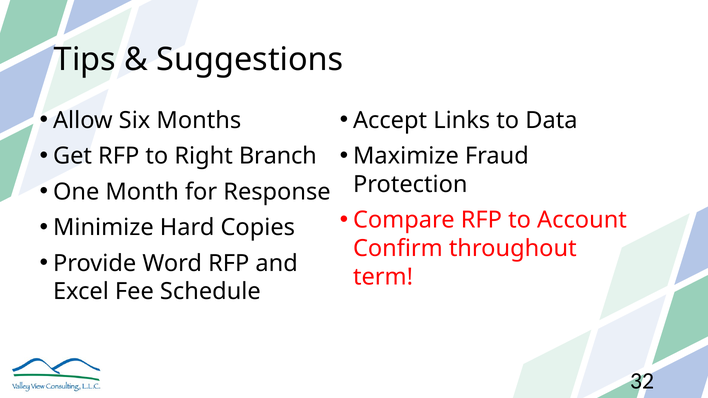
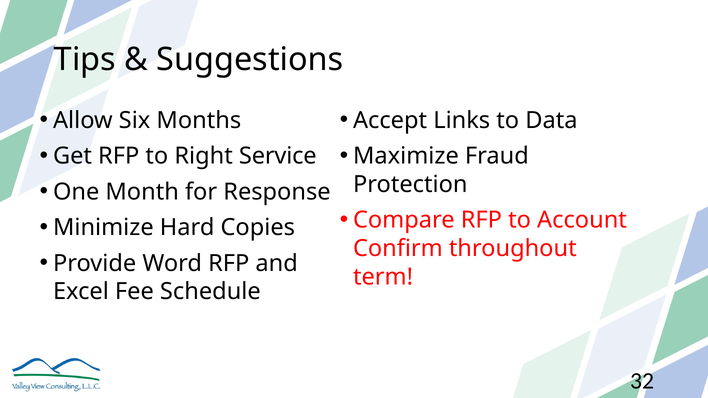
Branch: Branch -> Service (278, 156)
